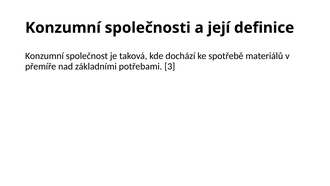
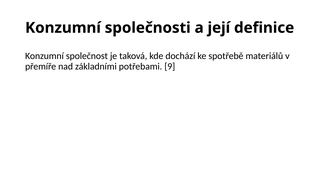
3: 3 -> 9 (170, 66)
